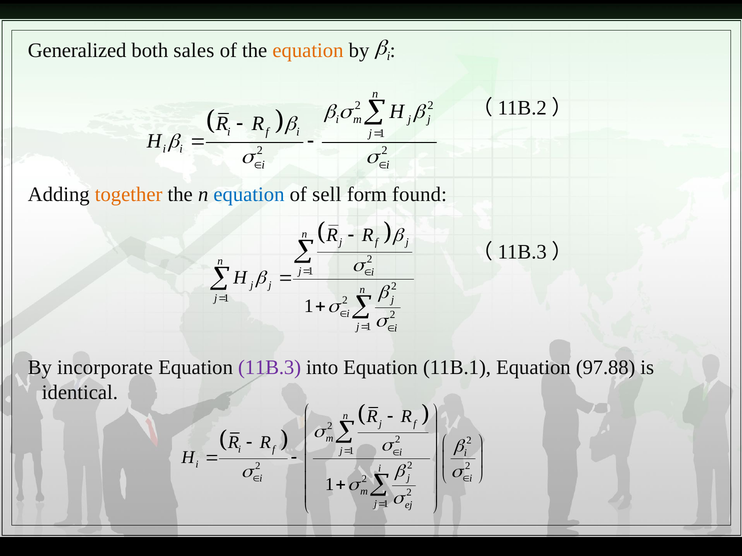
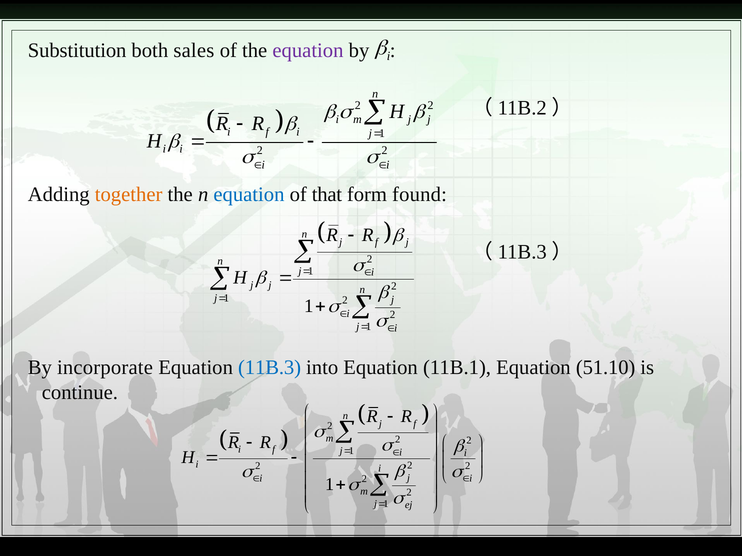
Generalized: Generalized -> Substitution (77, 50)
equation colour: orange -> purple (308, 50)
sell: sell -> that (327, 195)
11B.3 colour: purple -> blue (270, 368)
97.88: 97.88 -> 51.10 (606, 368)
identical: identical -> continue (80, 393)
